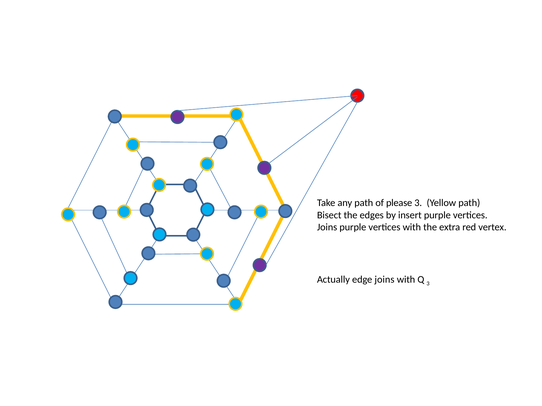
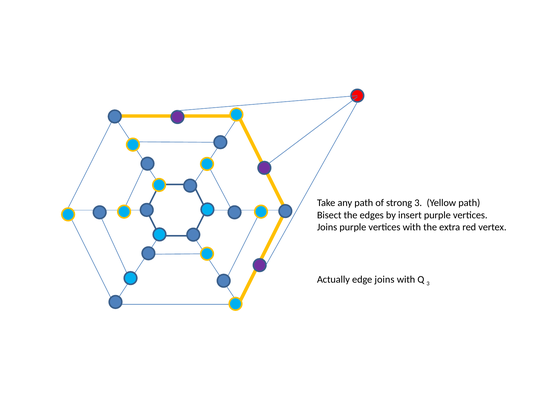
please: please -> strong (399, 203)
